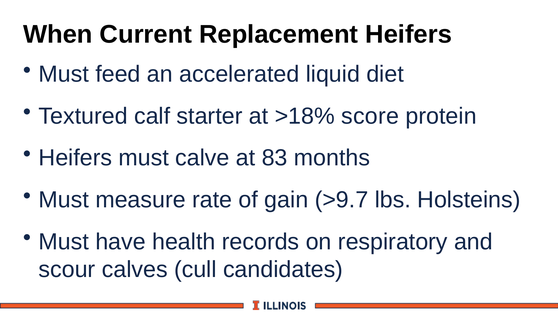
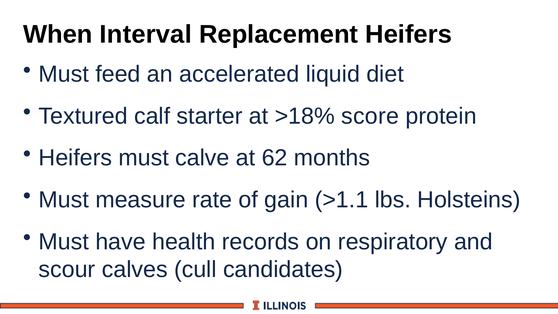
Current: Current -> Interval (146, 34)
83: 83 -> 62 (275, 158)
>9.7: >9.7 -> >1.1 (341, 200)
